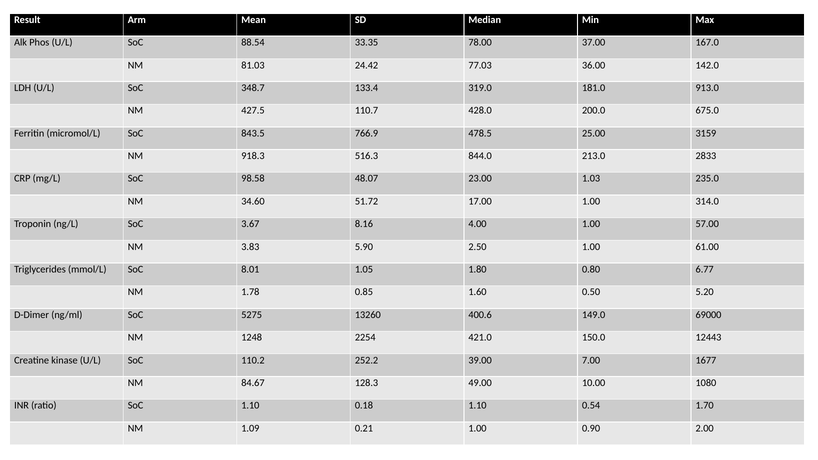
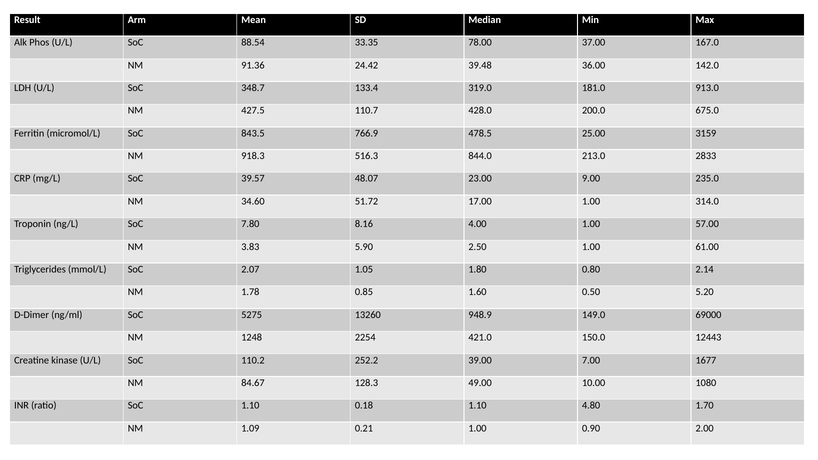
81.03: 81.03 -> 91.36 (253, 65)
77.03: 77.03 -> 39.48 (480, 65)
98.58: 98.58 -> 39.57 (253, 179)
1.03: 1.03 -> 9.00 (591, 179)
3.67: 3.67 -> 7.80 (250, 224)
8.01: 8.01 -> 2.07 (250, 269)
6.77: 6.77 -> 2.14 (705, 269)
400.6: 400.6 -> 948.9 (480, 315)
0.54: 0.54 -> 4.80 (591, 406)
